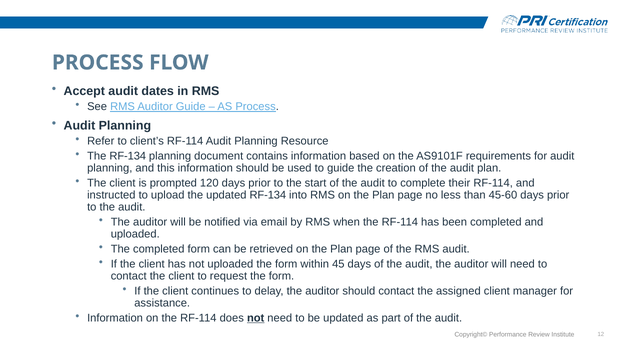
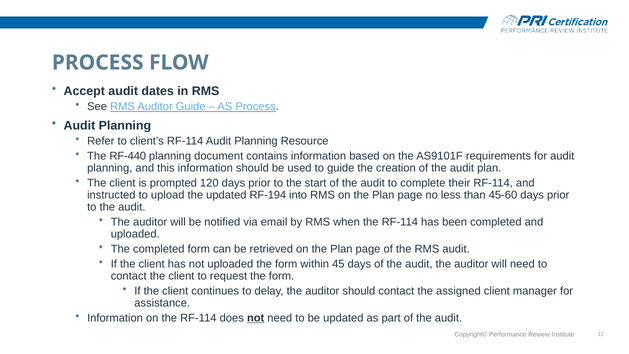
The RF-134: RF-134 -> RF-440 (128, 156)
updated RF-134: RF-134 -> RF-194 (268, 195)
